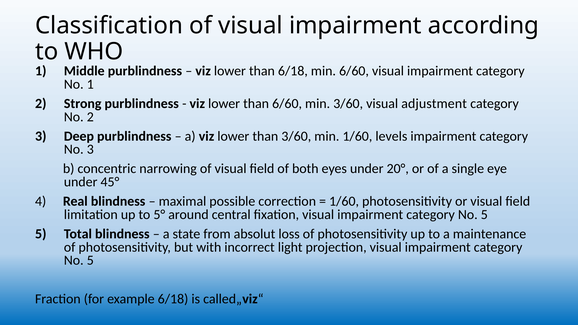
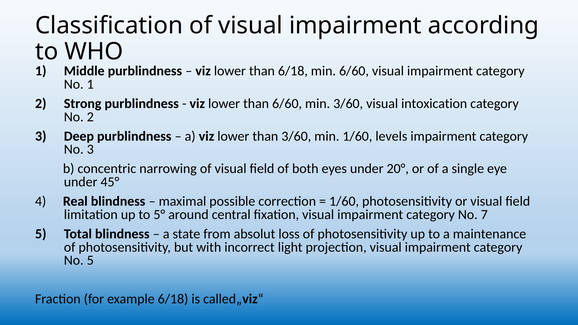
adjustment: adjustment -> intoxication (434, 104)
5: 5 -> 7 (484, 215)
